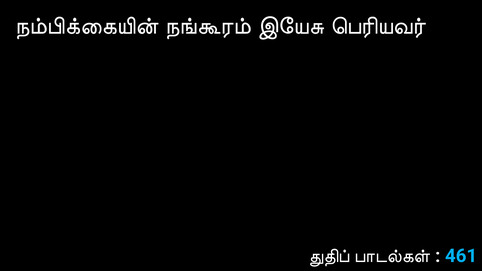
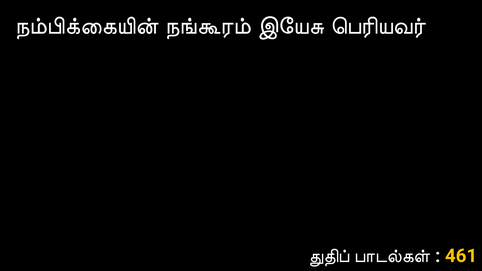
461 colour: light blue -> yellow (461, 256)
